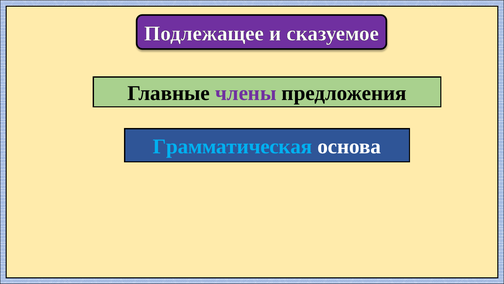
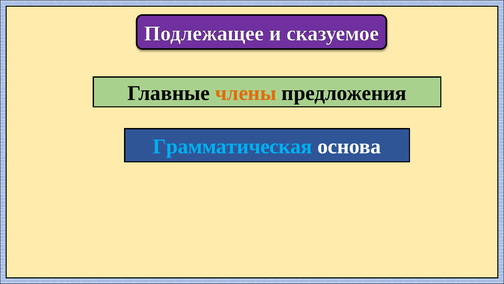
члены colour: purple -> orange (246, 93)
